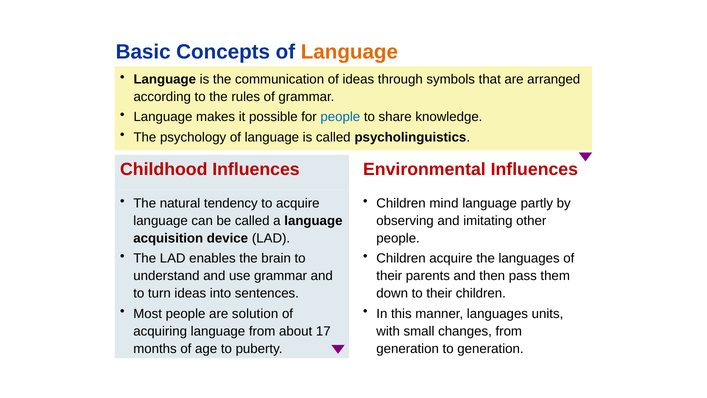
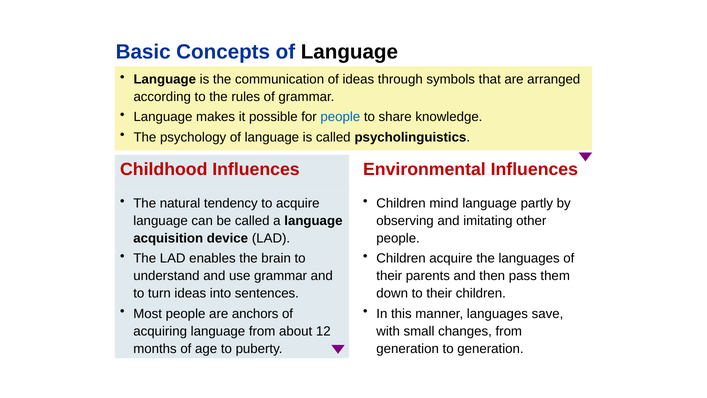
Language colour: orange -> black (349, 52)
solution: solution -> anchors (255, 314)
units: units -> save (547, 314)
17: 17 -> 12 (323, 331)
